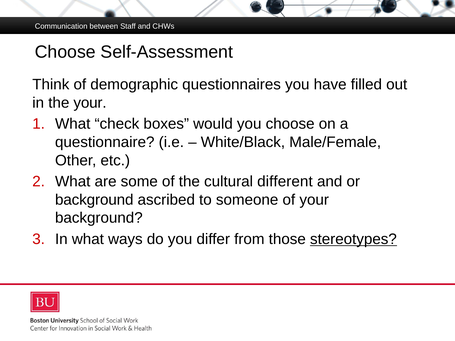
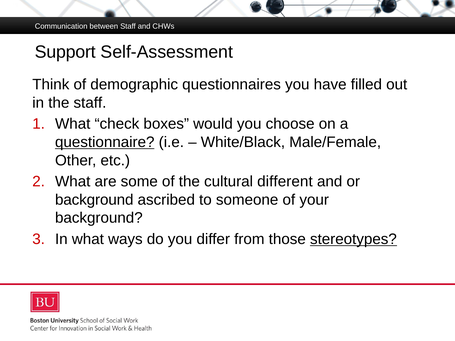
Choose: Choose -> Support (65, 52)
the your: your -> staff (90, 103)
questionnaire underline: none -> present (105, 142)
